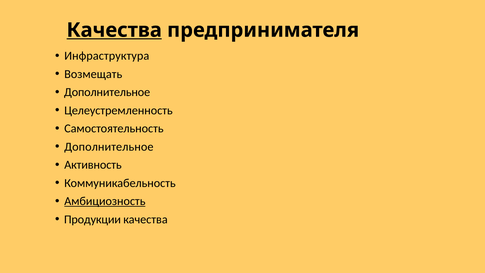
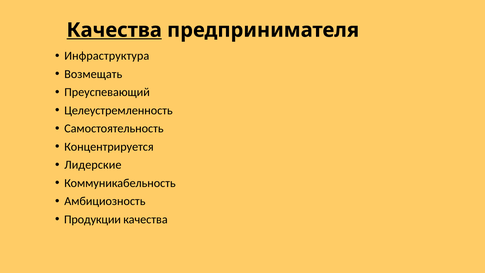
Дополнительное: Дополнительное -> Преуспевающий (107, 92)
Дополнительное: Дополнительное -> Концентрируется (109, 147)
Активность: Активность -> Лидерские (93, 165)
Амбициозность underline: present -> none (105, 201)
